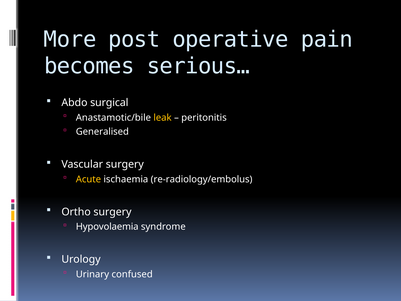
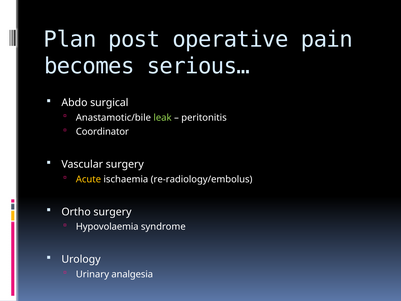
More: More -> Plan (70, 39)
leak colour: yellow -> light green (163, 117)
Generalised: Generalised -> Coordinator (102, 132)
confused: confused -> analgesia (132, 274)
